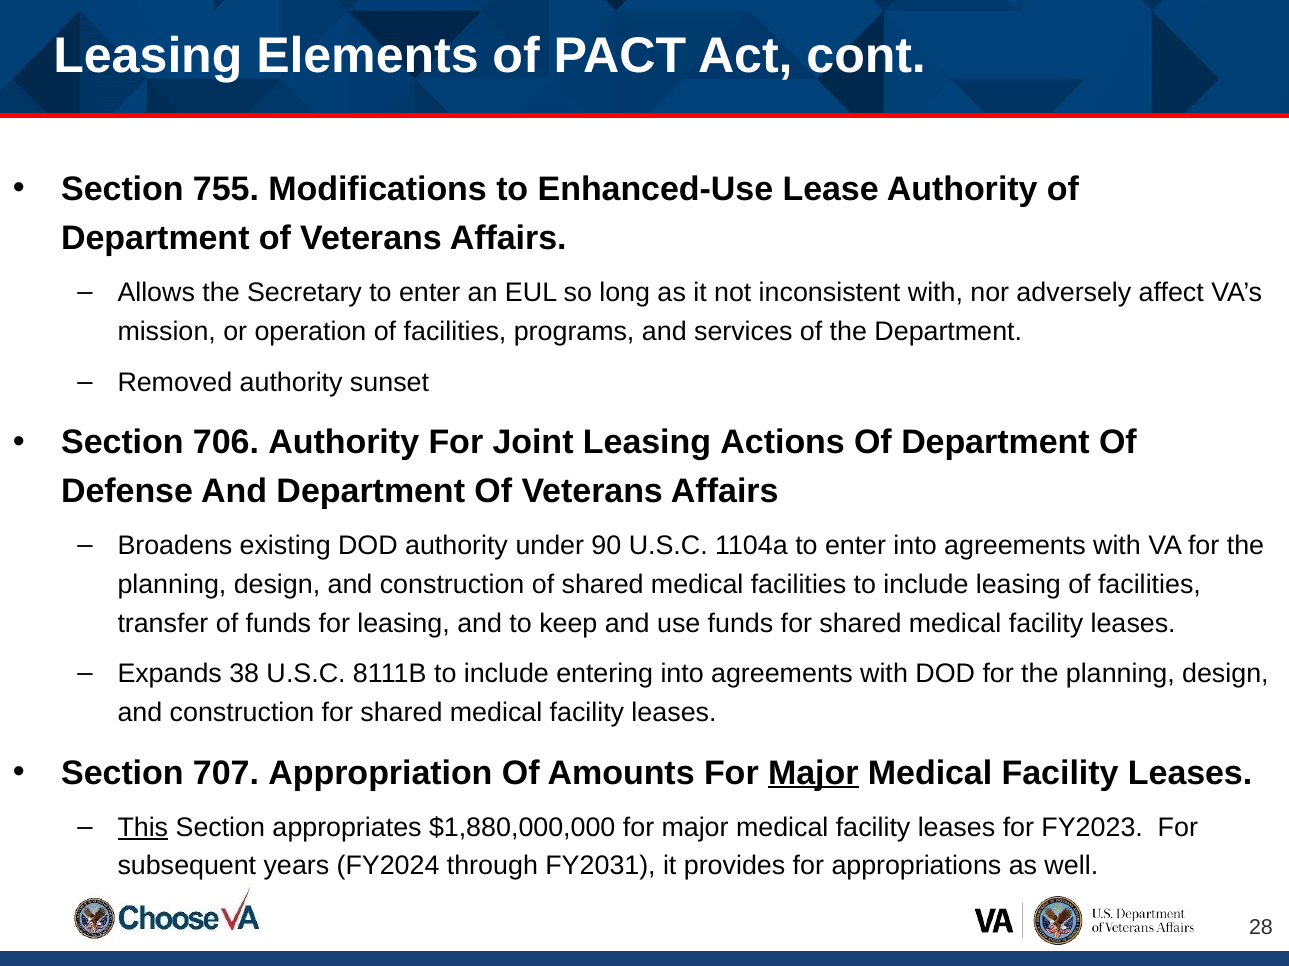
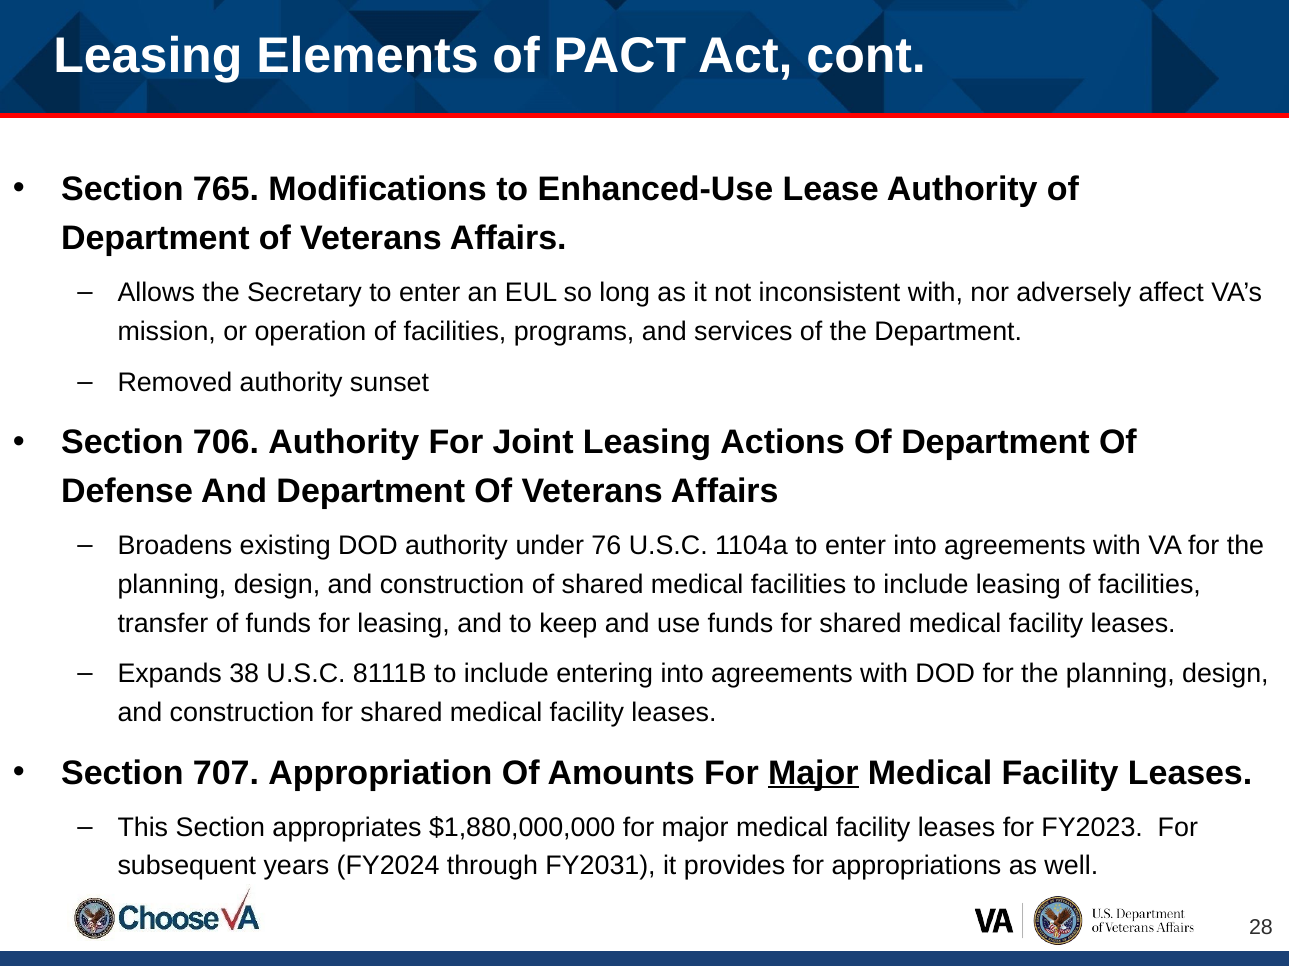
755: 755 -> 765 (226, 190)
90: 90 -> 76 (606, 546)
This underline: present -> none (143, 828)
